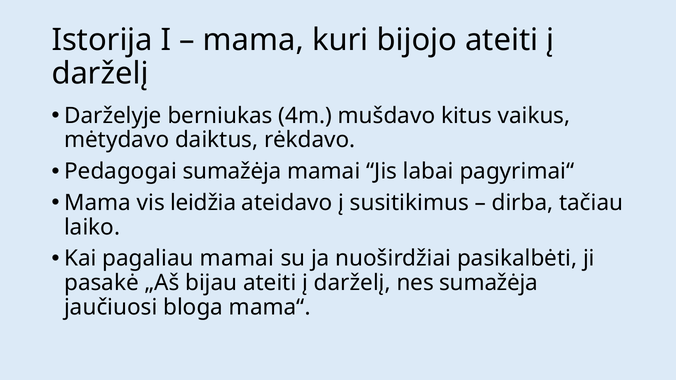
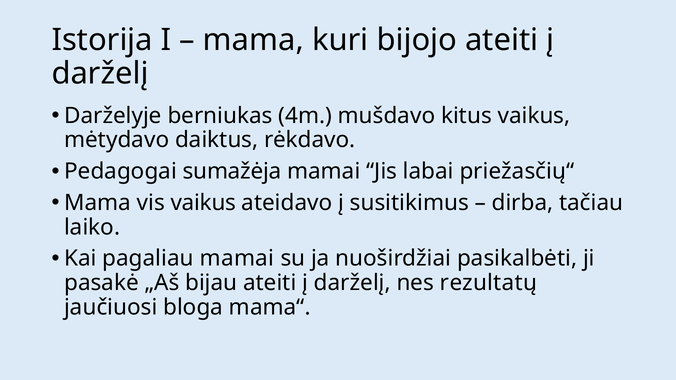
pagyrimai“: pagyrimai“ -> priežasčių“ (517, 172)
vis leidžia: leidžia -> vaikus (203, 203)
nes sumažėja: sumažėja -> rezultatų (488, 283)
